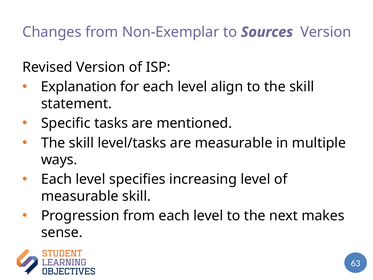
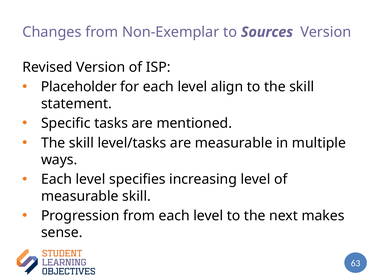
Explanation: Explanation -> Placeholder (79, 87)
